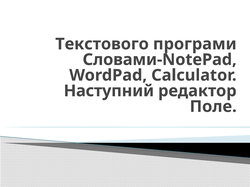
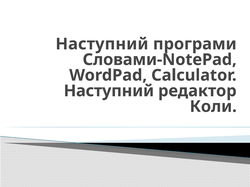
Текстового: Текстового -> Наступний (102, 44)
Поле: Поле -> Коли (213, 107)
